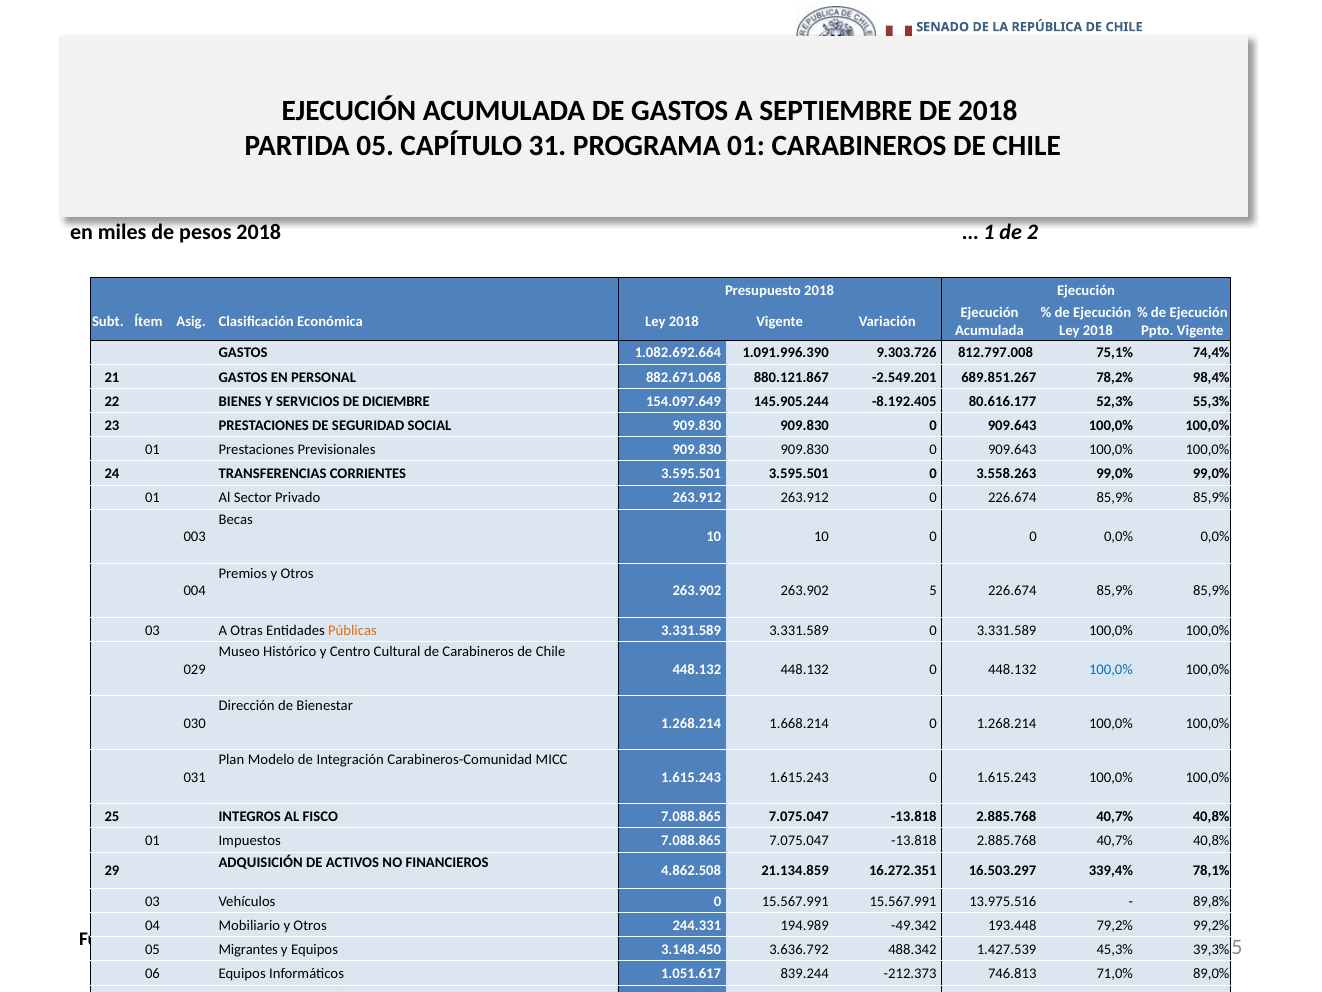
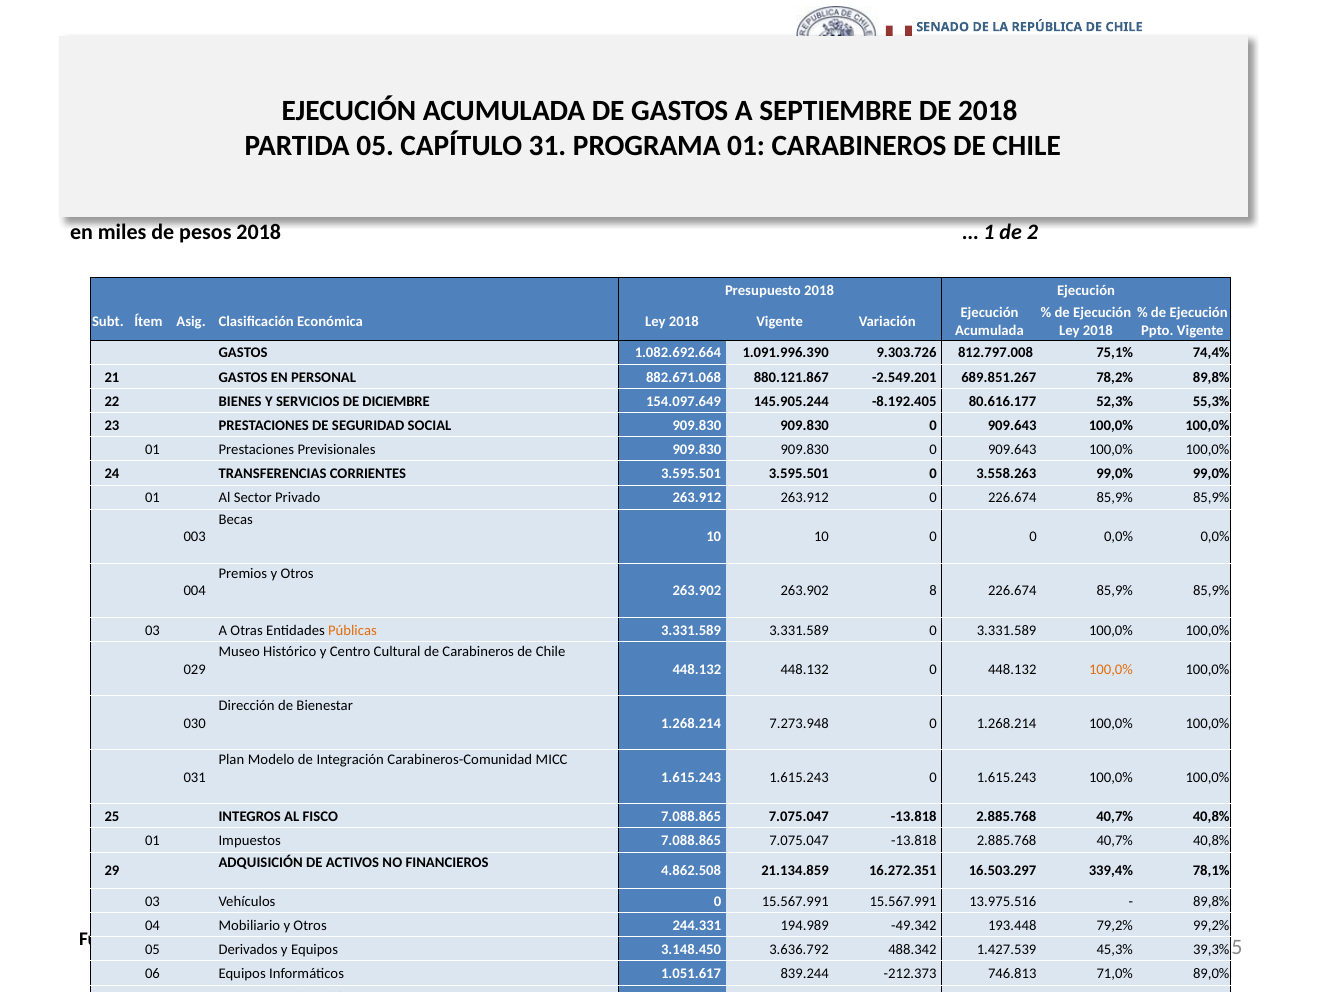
78,2% 98,4%: 98,4% -> 89,8% (1211, 377)
5: 5 -> 8 (933, 591)
100,0% colour: blue -> orange (1111, 669)
1.668.214: 1.668.214 -> 7.273.948 (799, 723)
Migrantes: Migrantes -> Derivados (248, 949)
